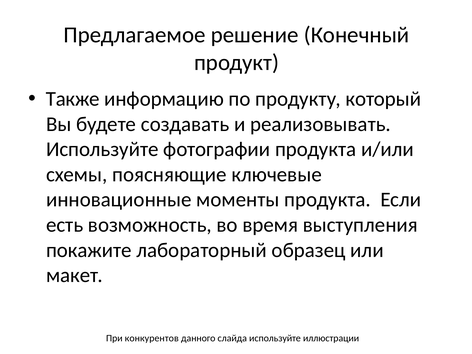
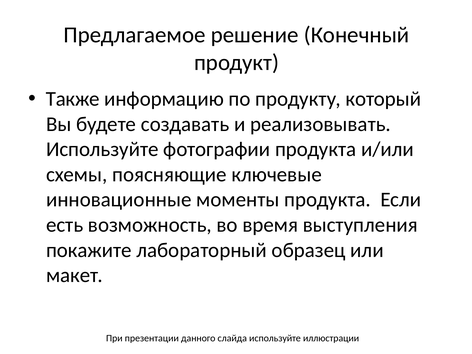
конкурентов: конкурентов -> презентации (152, 338)
